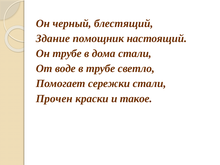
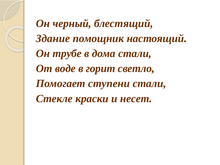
в трубе: трубе -> горит (101, 68)
сережки: сережки -> ступени (109, 84)
Прочен: Прочен -> Стекле (54, 99)
такое: такое -> несет (136, 99)
